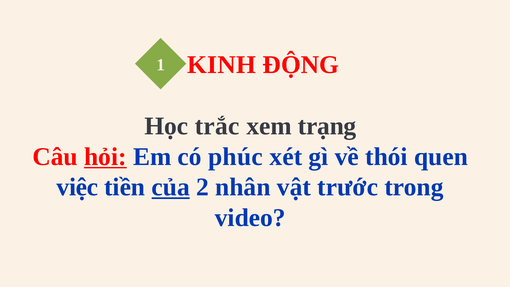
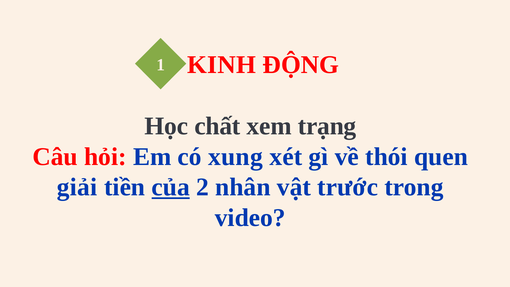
trắc: trắc -> chất (217, 126)
hỏi underline: present -> none (105, 157)
phúc: phúc -> xung (236, 157)
việc: việc -> giải (77, 187)
